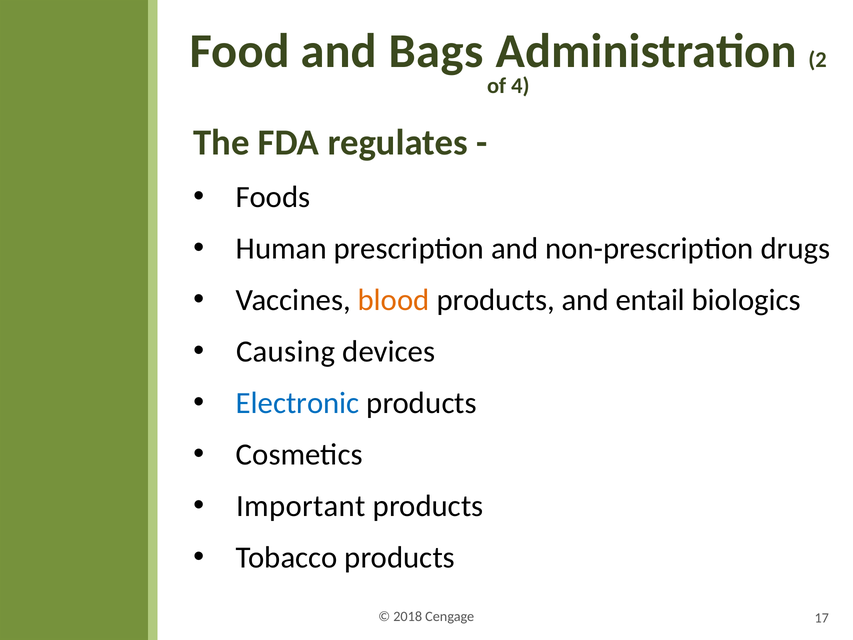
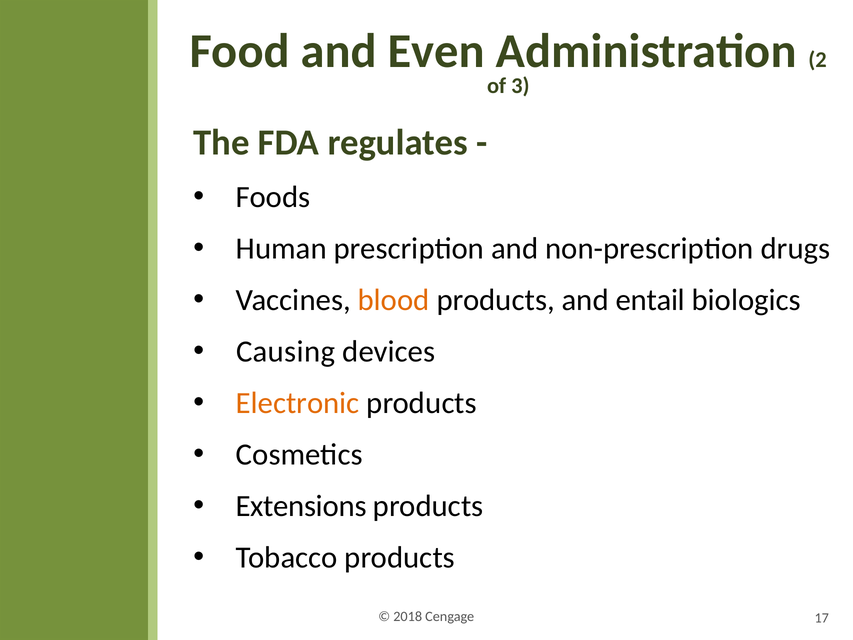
Bags: Bags -> Even (436, 51)
4: 4 -> 3 (520, 86)
Electronic colour: blue -> orange (298, 403)
Important: Important -> Extensions (301, 506)
